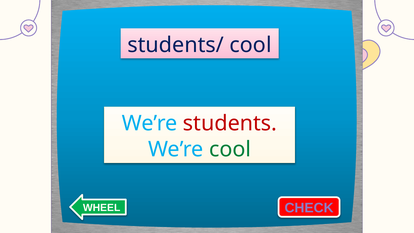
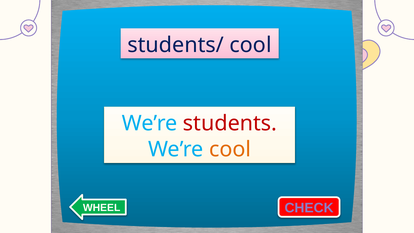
cool colour: green -> orange (230, 149)
